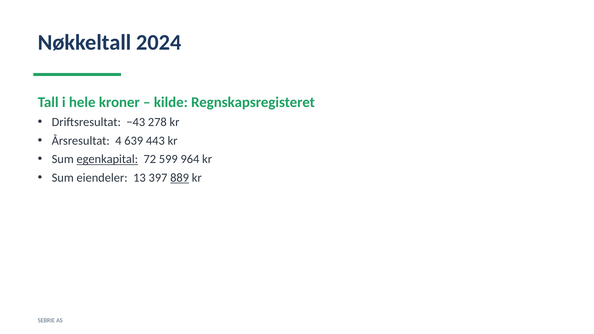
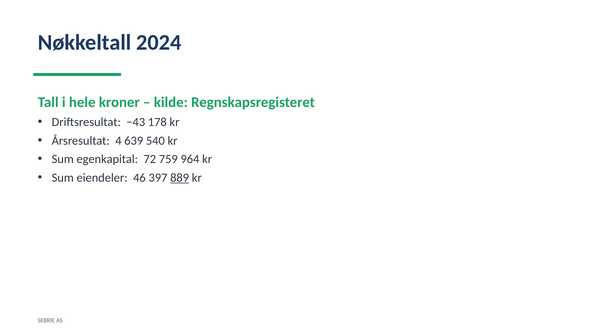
278: 278 -> 178 (157, 122)
443: 443 -> 540 (155, 141)
egenkapital underline: present -> none (107, 159)
599: 599 -> 759 (168, 159)
13: 13 -> 46 (139, 178)
